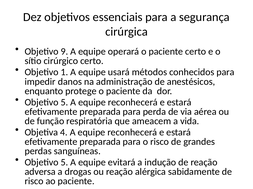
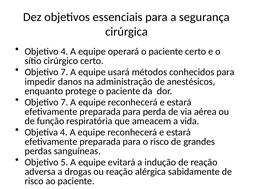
Objetivo 9: 9 -> 4 (64, 52)
1: 1 -> 7 (64, 72)
5: 5 -> 7 (64, 103)
